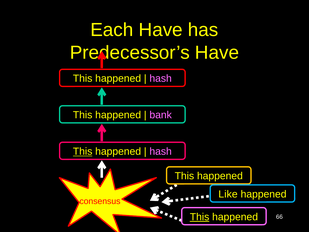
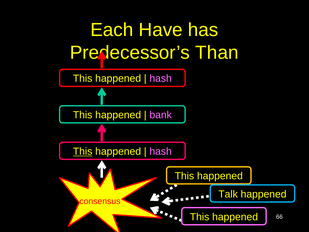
Predecessor’s Have: Have -> Than (217, 53)
Like: Like -> Talk (228, 194)
This underline: present -> none (200, 217)
